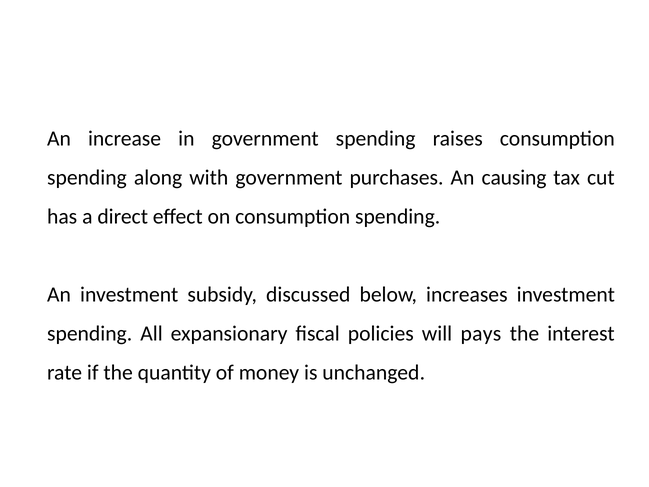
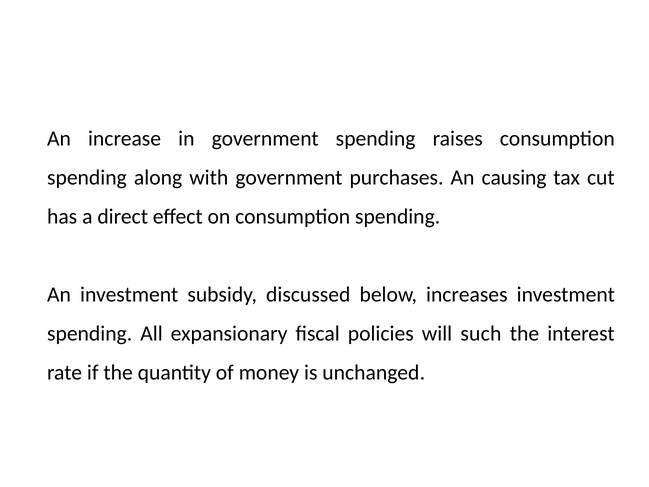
pays: pays -> such (481, 333)
